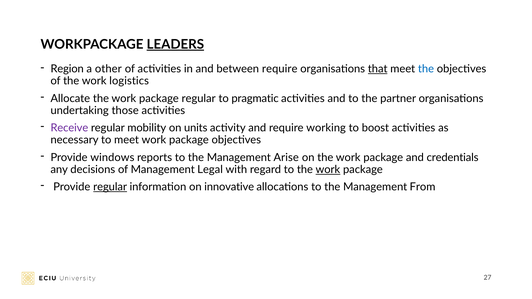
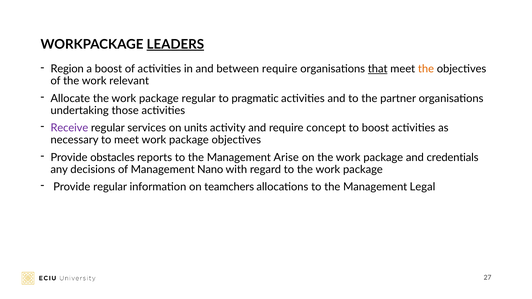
a other: other -> boost (108, 69)
the colour: blue -> orange (426, 69)
logistics: logistics -> relevant (129, 81)
mobility: mobility -> services (147, 128)
working: working -> concept (326, 128)
windows: windows -> obstacles (112, 158)
Legal: Legal -> Nano (210, 170)
work underline: present -> none (328, 170)
regular underline: present -> none (110, 187)
innovative: innovative -> teamchers (229, 187)
From: From -> Legal (422, 187)
